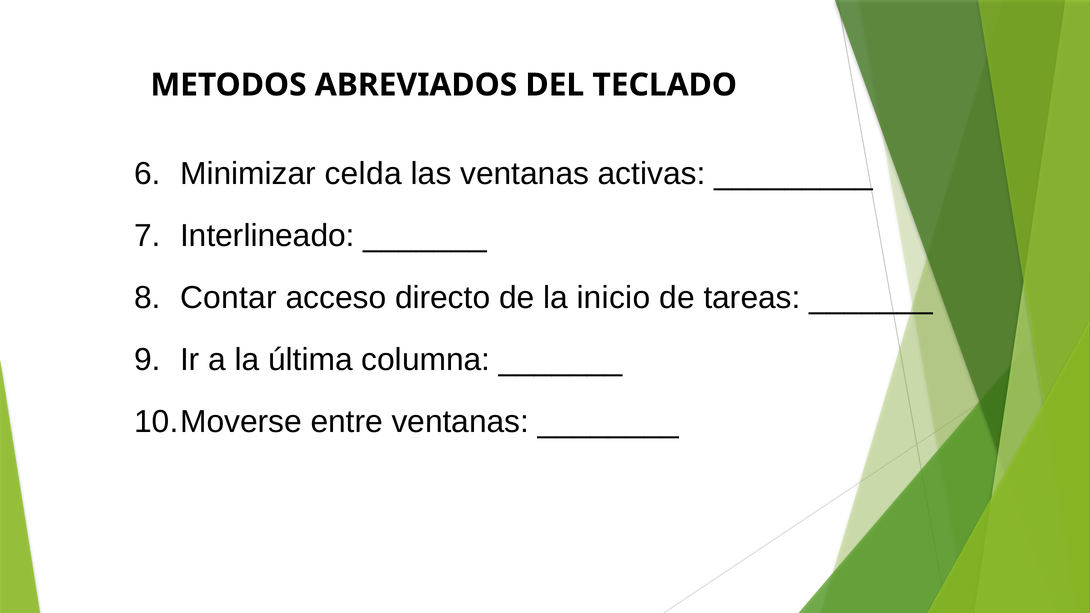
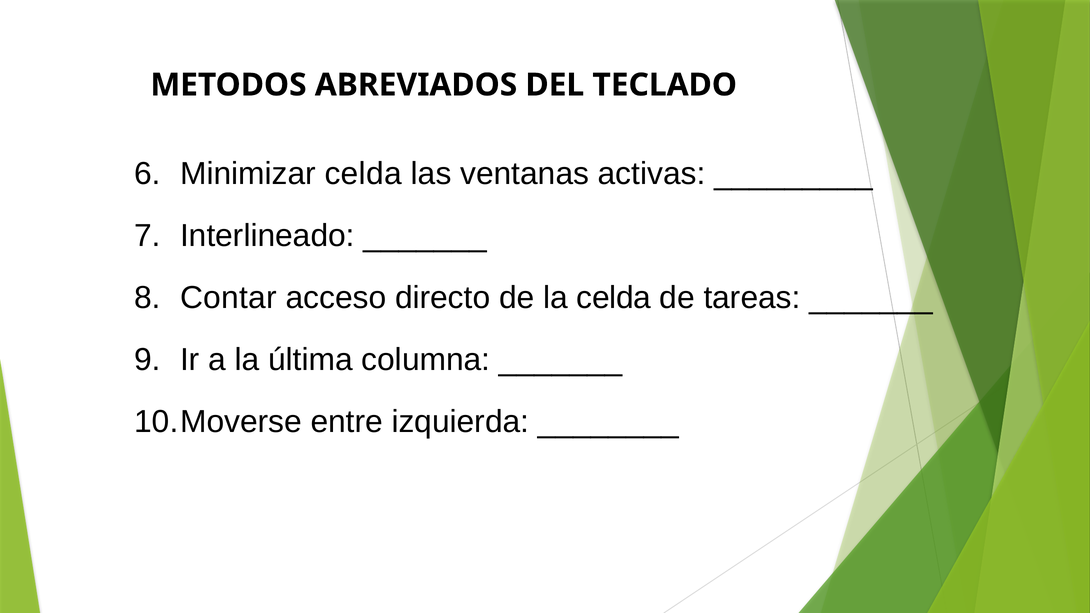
la inicio: inicio -> celda (614, 298)
entre ventanas: ventanas -> izquierda (460, 422)
